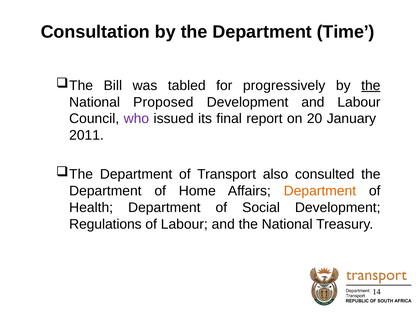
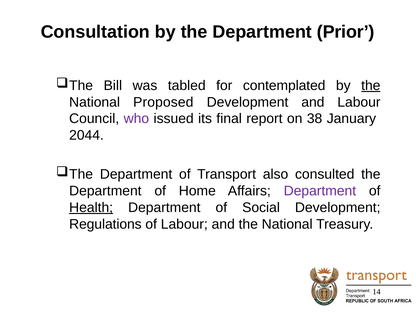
Time: Time -> Prior (346, 32)
progressively: progressively -> contemplated (284, 85)
20: 20 -> 38 (315, 119)
2011: 2011 -> 2044 (86, 135)
Department colour: orange -> purple (320, 191)
Health underline: none -> present (91, 207)
